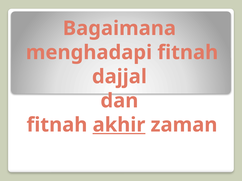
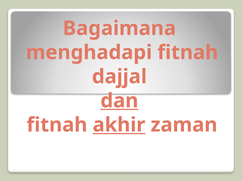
dan underline: none -> present (119, 101)
